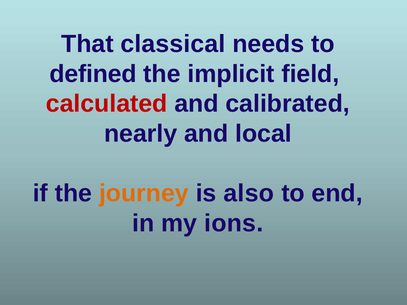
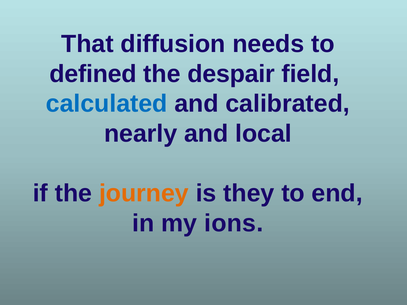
classical: classical -> diffusion (173, 44)
implicit: implicit -> despair (231, 74)
calculated colour: red -> blue (107, 104)
also: also -> they (249, 193)
